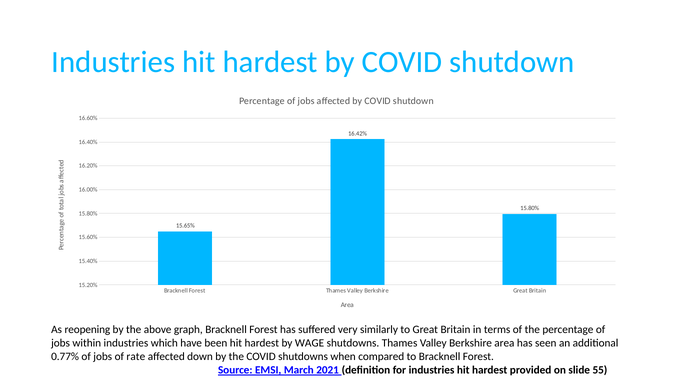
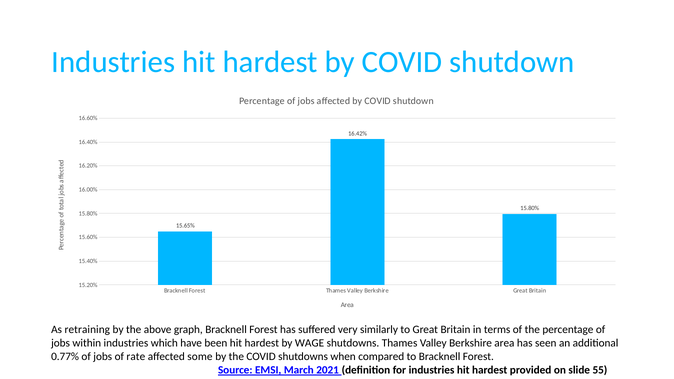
reopening: reopening -> retraining (87, 330)
down: down -> some (200, 357)
